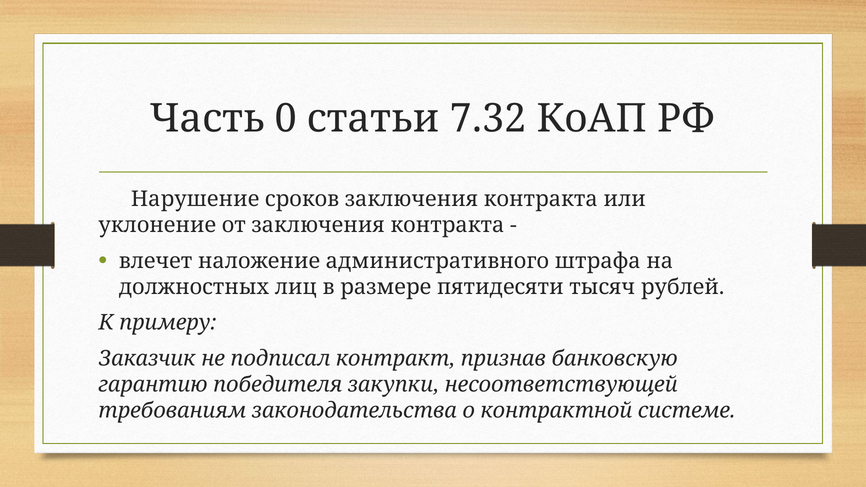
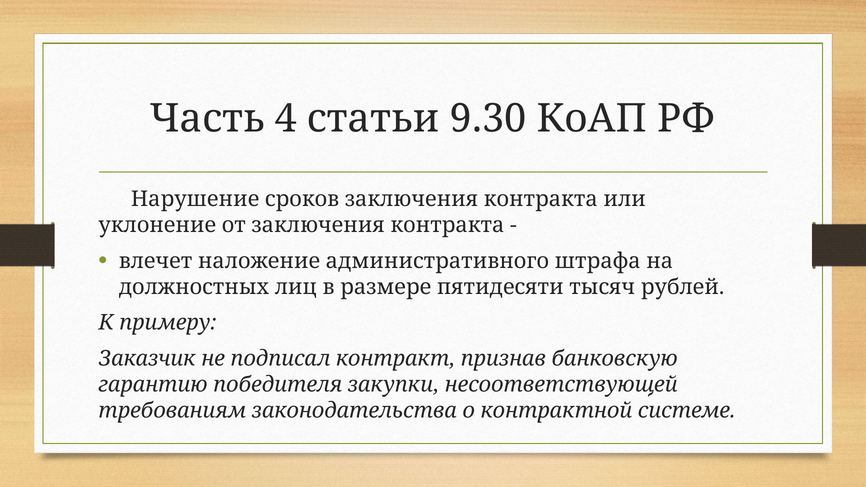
0: 0 -> 4 (286, 119)
7.32: 7.32 -> 9.30 (488, 119)
